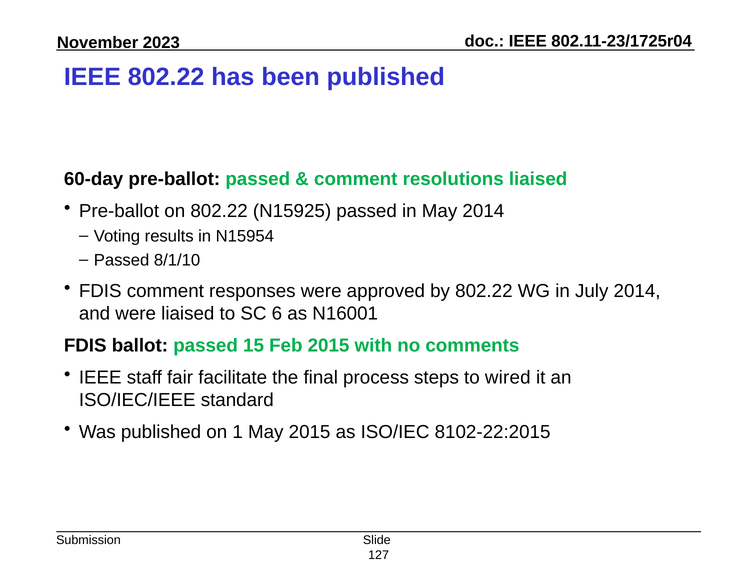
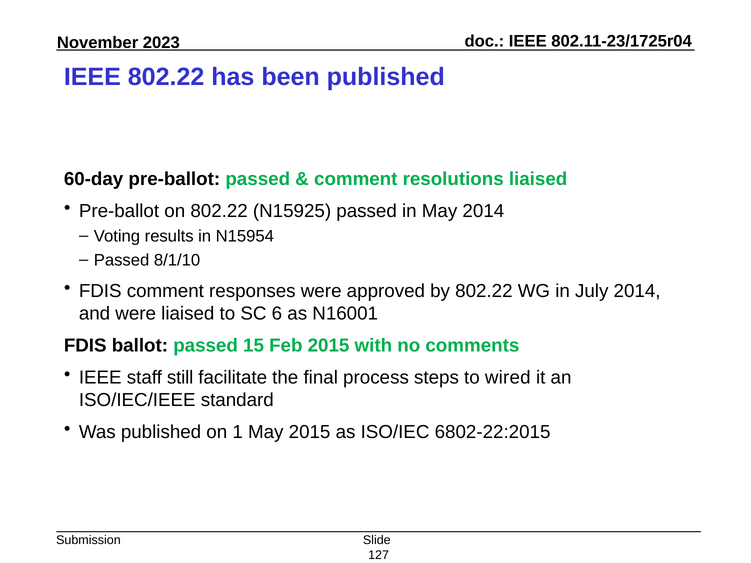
fair: fair -> still (180, 378)
8102-22:2015: 8102-22:2015 -> 6802-22:2015 (493, 432)
